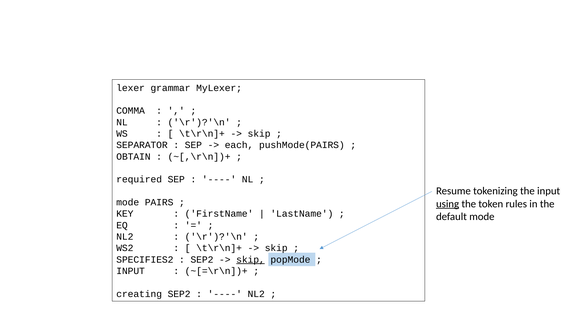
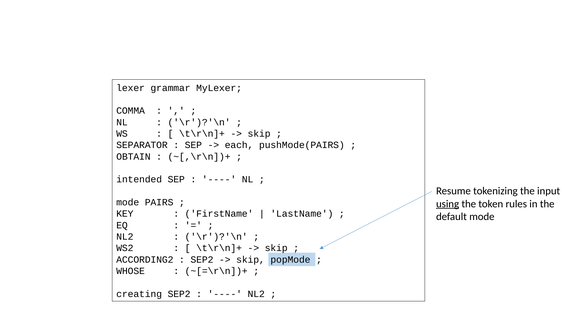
required: required -> intended (139, 180)
SPECIFIES2: SPECIFIES2 -> ACCORDING2 (145, 260)
skip underline: present -> none (251, 260)
INPUT: INPUT -> WHOSE (131, 271)
